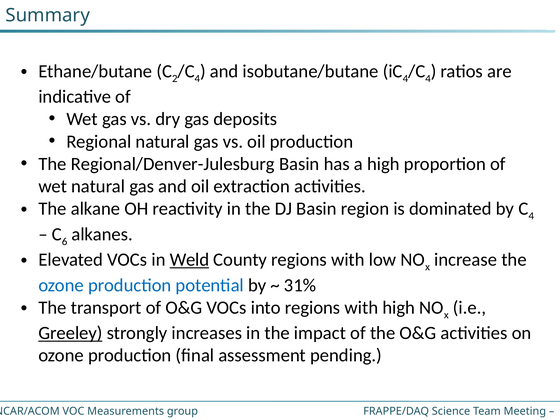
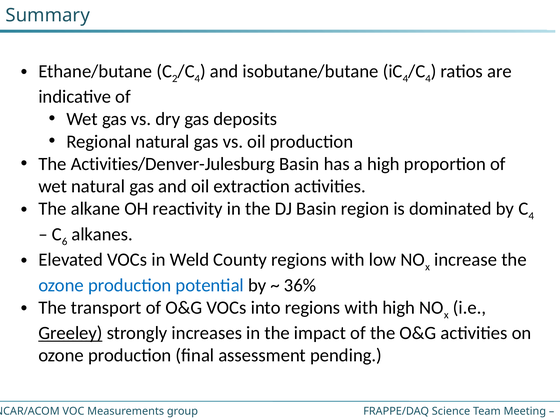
Regional/Denver-Julesburg: Regional/Denver-Julesburg -> Activities/Denver-Julesburg (173, 164)
Weld underline: present -> none (189, 260)
31%: 31% -> 36% (300, 285)
